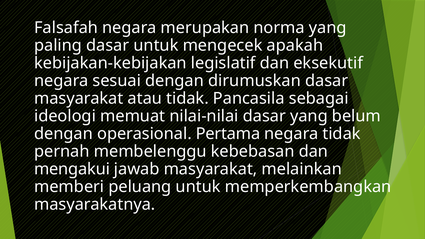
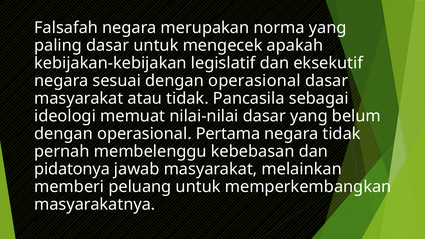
sesuai dengan dirumuskan: dirumuskan -> operasional (254, 81)
mengakui: mengakui -> pidatonya (72, 169)
